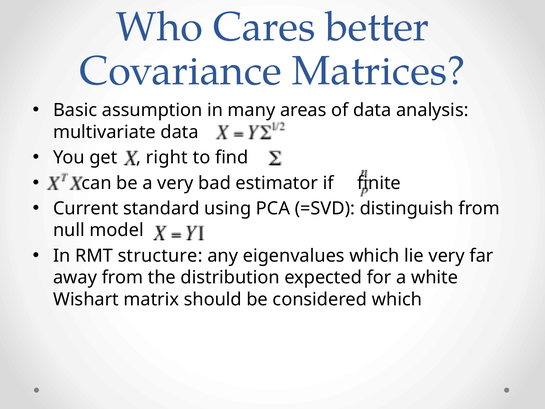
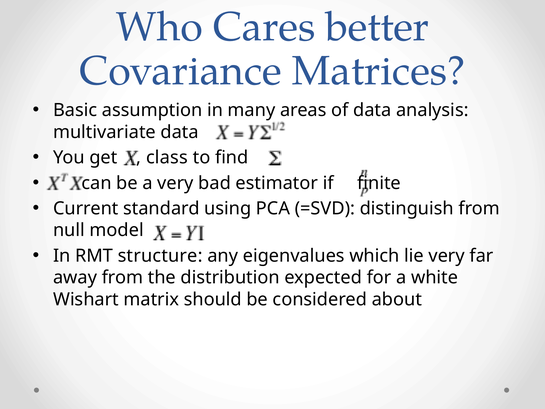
right: right -> class (167, 157)
considered which: which -> about (397, 299)
